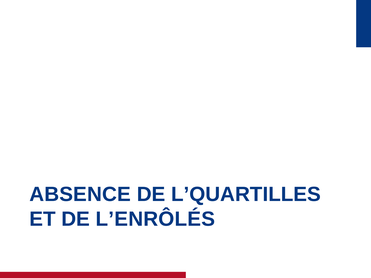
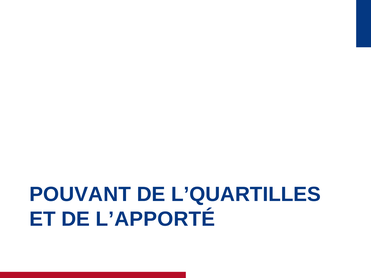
ABSENCE: ABSENCE -> POUVANT (80, 194)
L’ENRÔLÉS: L’ENRÔLÉS -> L’APPORTÉ (155, 219)
